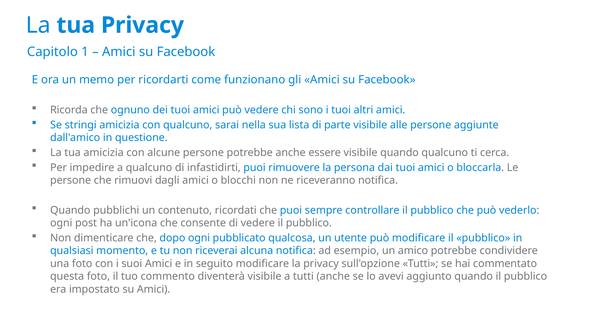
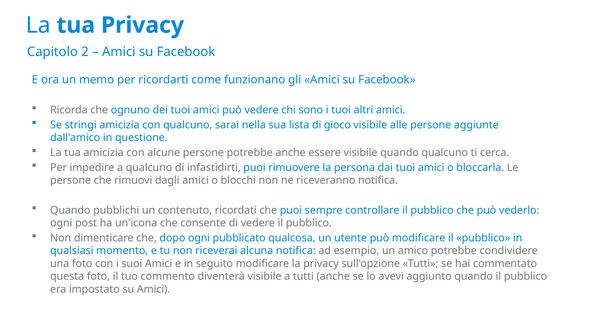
1: 1 -> 2 (85, 52)
parte: parte -> gioco (337, 125)
